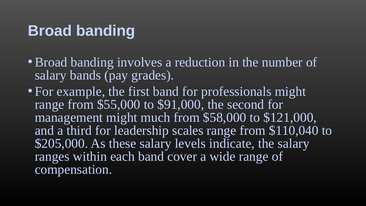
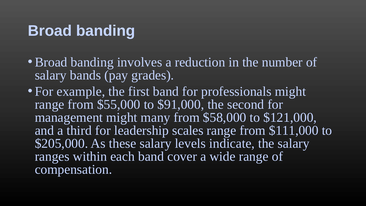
much: much -> many (156, 117)
$110,040: $110,040 -> $111,000 (294, 130)
